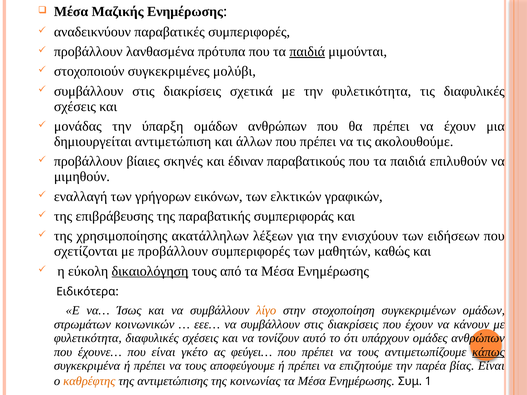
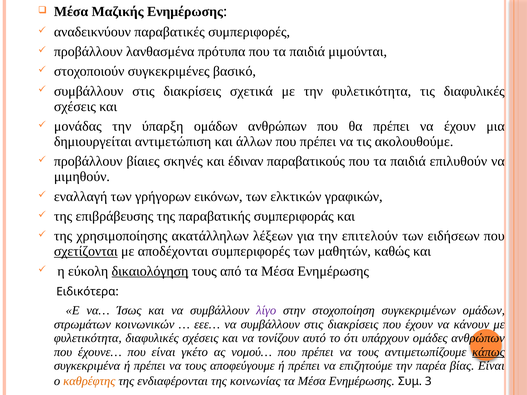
παιδιά underline: present -> none (307, 52)
μολύβι: μολύβι -> βασικό (234, 71)
ενισχύουν: ενισχύουν -> επιτελούν (370, 236)
σχετίζονται underline: none -> present (86, 252)
με προβάλλουν: προβάλλουν -> αποδέχονται (173, 252)
λίγο colour: orange -> purple (266, 311)
φεύγει…: φεύγει… -> νομού… (252, 352)
αντιμετώπισης: αντιμετώπισης -> ενδιαφέρονται (173, 381)
1: 1 -> 3 (428, 382)
